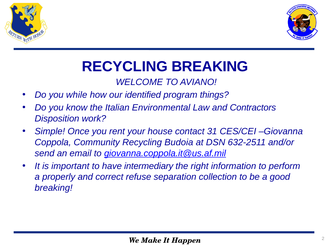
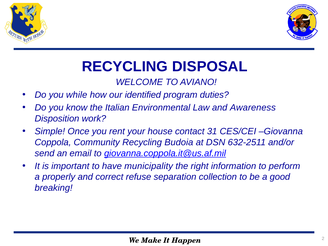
RECYCLING BREAKING: BREAKING -> DISPOSAL (210, 67)
things: things -> duties (214, 95)
Contractors: Contractors -> Awareness (253, 108)
intermediary: intermediary -> municipality (149, 166)
